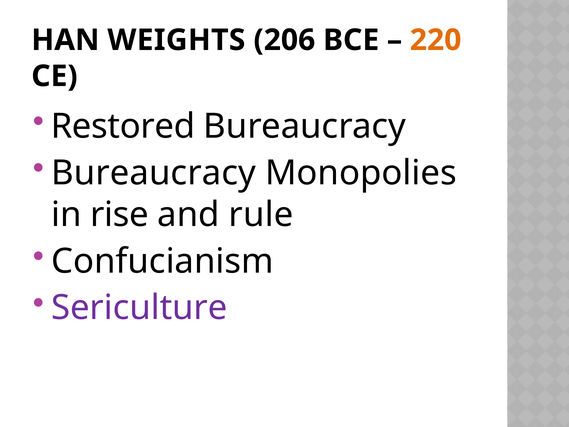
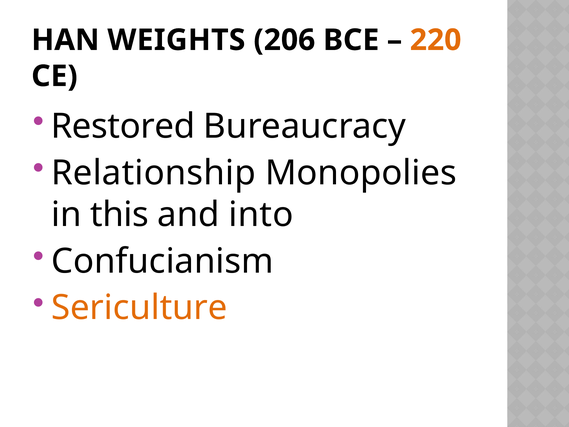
Bureaucracy: Bureaucracy -> Relationship (153, 173)
rise: rise -> this (120, 215)
rule: rule -> into (261, 215)
Sericulture colour: purple -> orange (139, 308)
